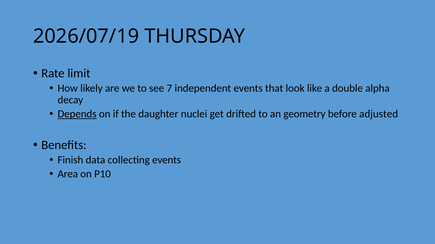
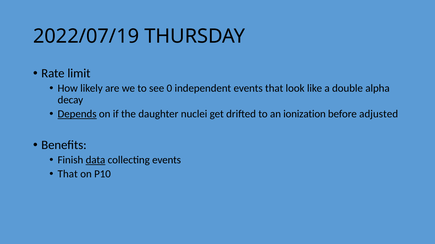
2026/07/19: 2026/07/19 -> 2022/07/19 (86, 37)
7: 7 -> 0 (169, 89)
geometry: geometry -> ionization (305, 114)
data underline: none -> present (96, 161)
Area: Area -> That (68, 175)
